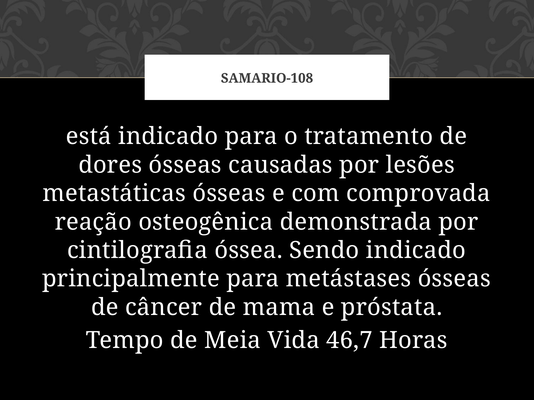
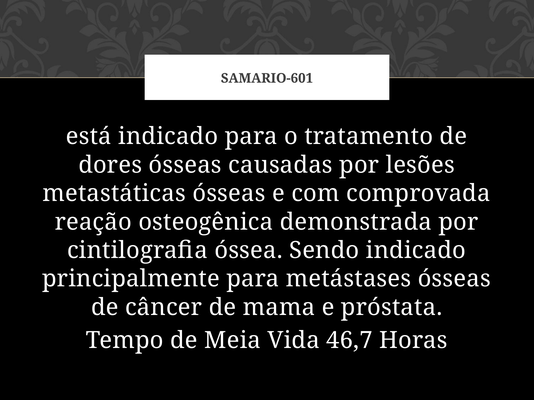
SAMARIO-108: SAMARIO-108 -> SAMARIO-601 (267, 78)
